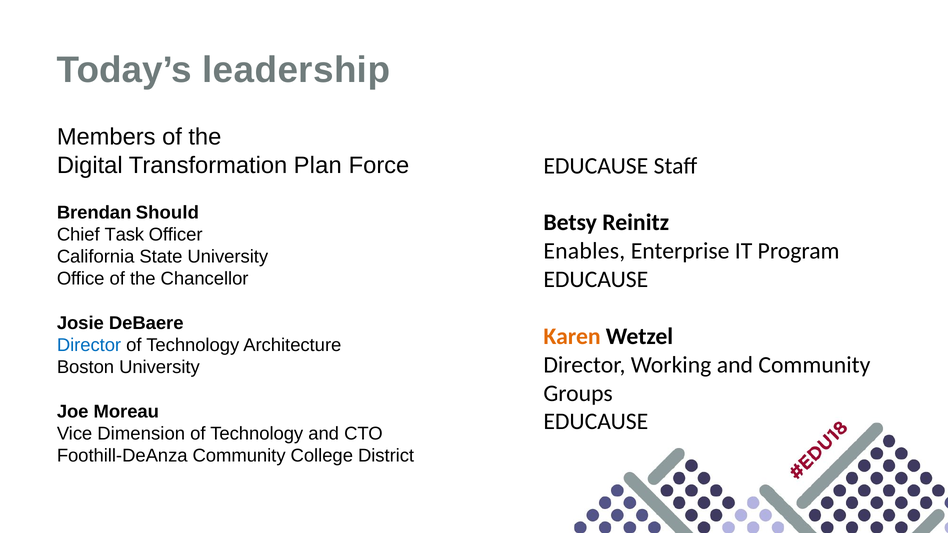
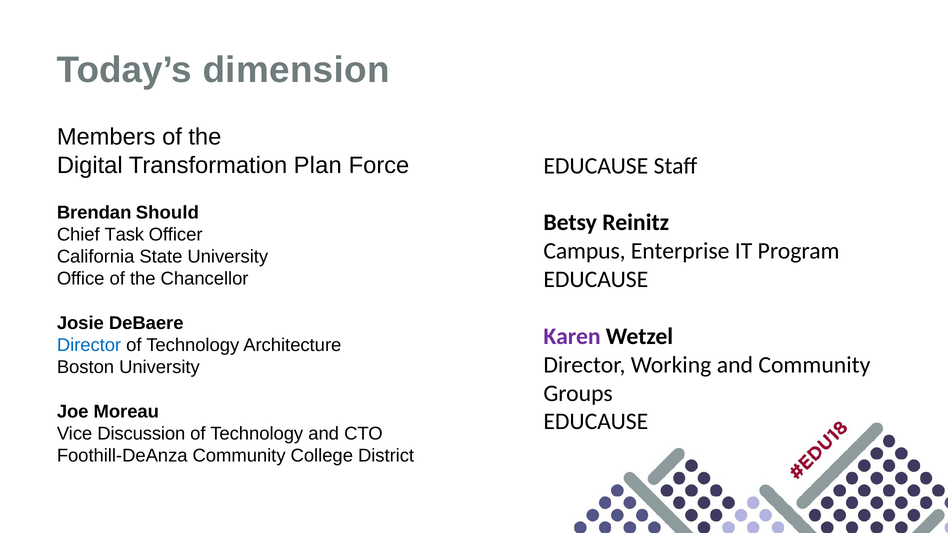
leadership: leadership -> dimension (296, 70)
Enables: Enables -> Campus (584, 251)
Karen colour: orange -> purple (572, 337)
Dimension: Dimension -> Discussion (141, 434)
